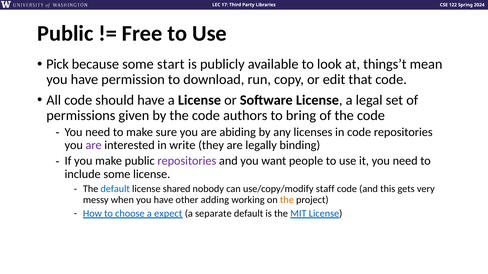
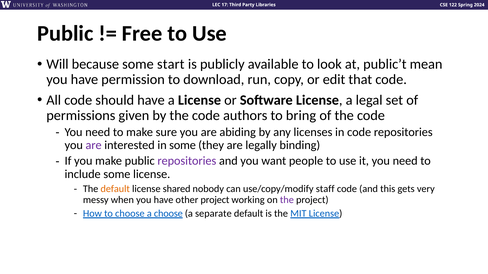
Pick: Pick -> Will (57, 64)
things’t: things’t -> public’t (385, 64)
in write: write -> some (183, 146)
default colour: blue -> orange (115, 189)
other adding: adding -> project (215, 200)
the colour: orange -> purple (287, 200)
a expect: expect -> choose (168, 214)
